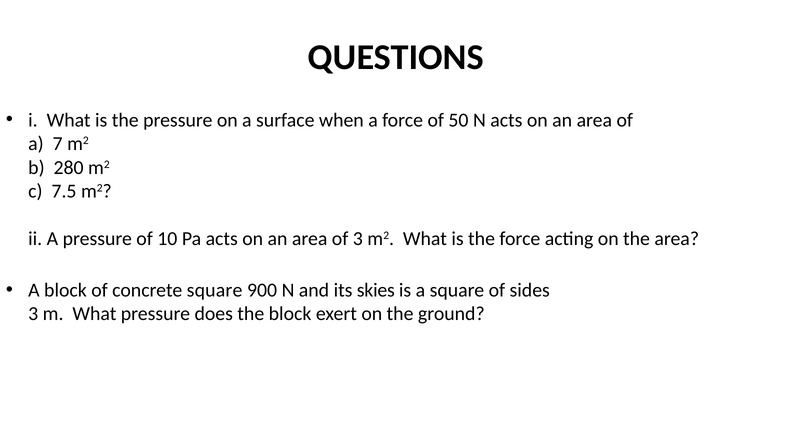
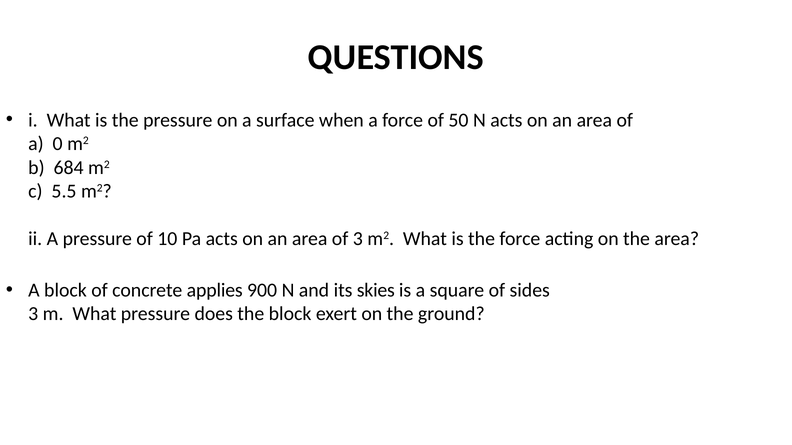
7: 7 -> 0 (58, 144)
280: 280 -> 684 (69, 168)
7.5: 7.5 -> 5.5 (64, 191)
concrete square: square -> applies (215, 290)
